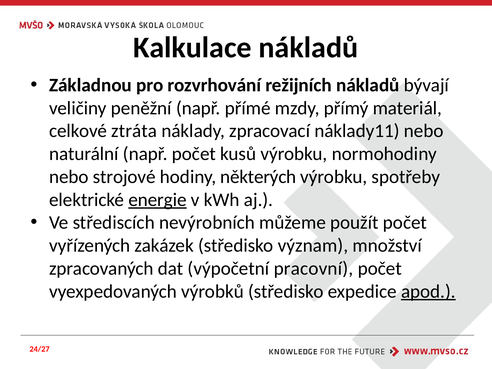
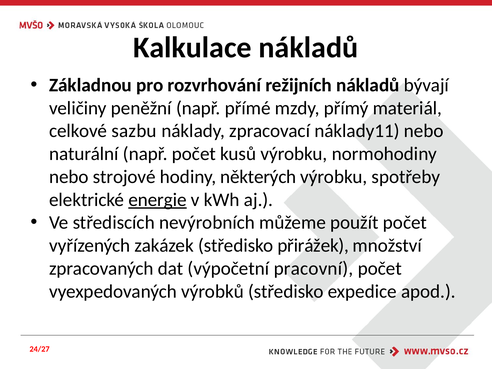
ztráta: ztráta -> sazbu (134, 131)
význam: význam -> přirážek (313, 246)
apod underline: present -> none (428, 291)
